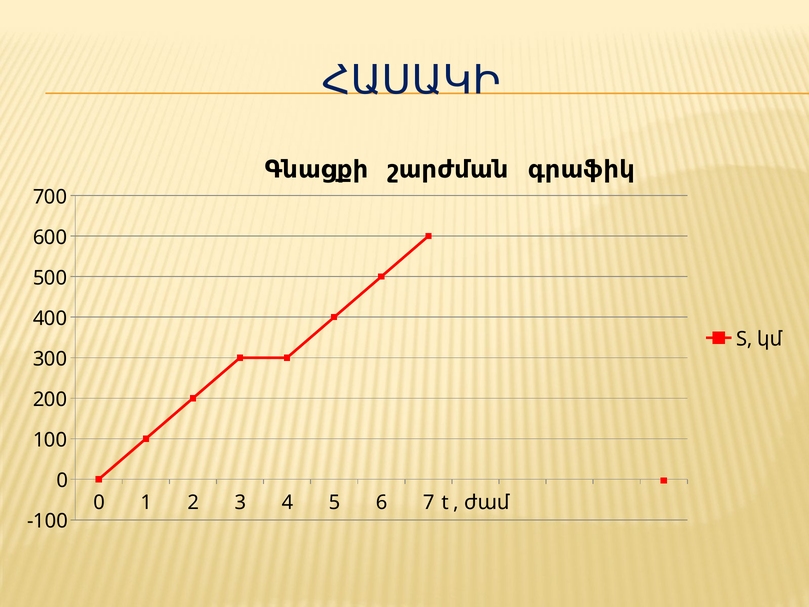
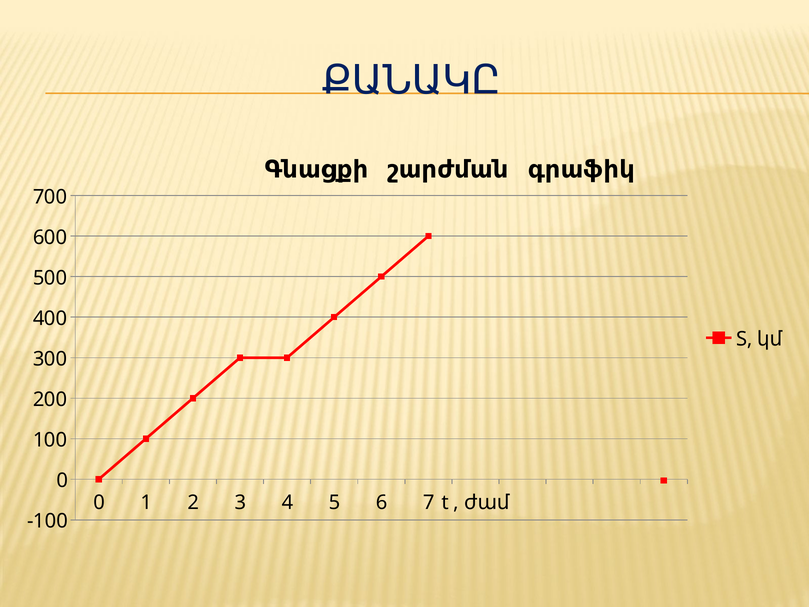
ՀԱՍԱԿԻ: ՀԱՍԱԿԻ -> ՔԱՆԱԿԸ (411, 80)
